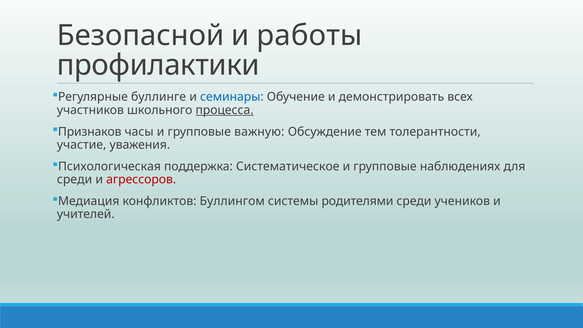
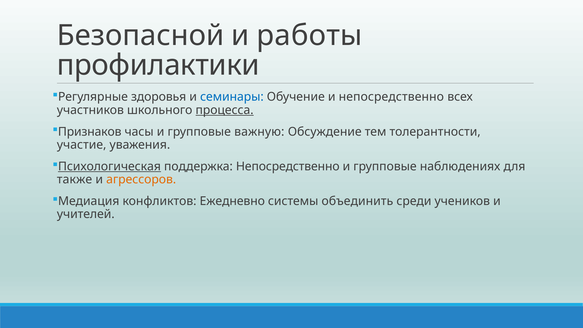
буллинге: буллинге -> здоровья (159, 97)
и демонстрировать: демонстрировать -> непосредственно (391, 97)
Психологическая underline: none -> present (109, 166)
поддержка Систематическое: Систематическое -> Непосредственно (288, 166)
среди: среди -> также (74, 180)
агрессоров colour: red -> orange (141, 180)
Буллингом: Буллингом -> Ежедневно (232, 201)
родителями: родителями -> объединить (357, 201)
